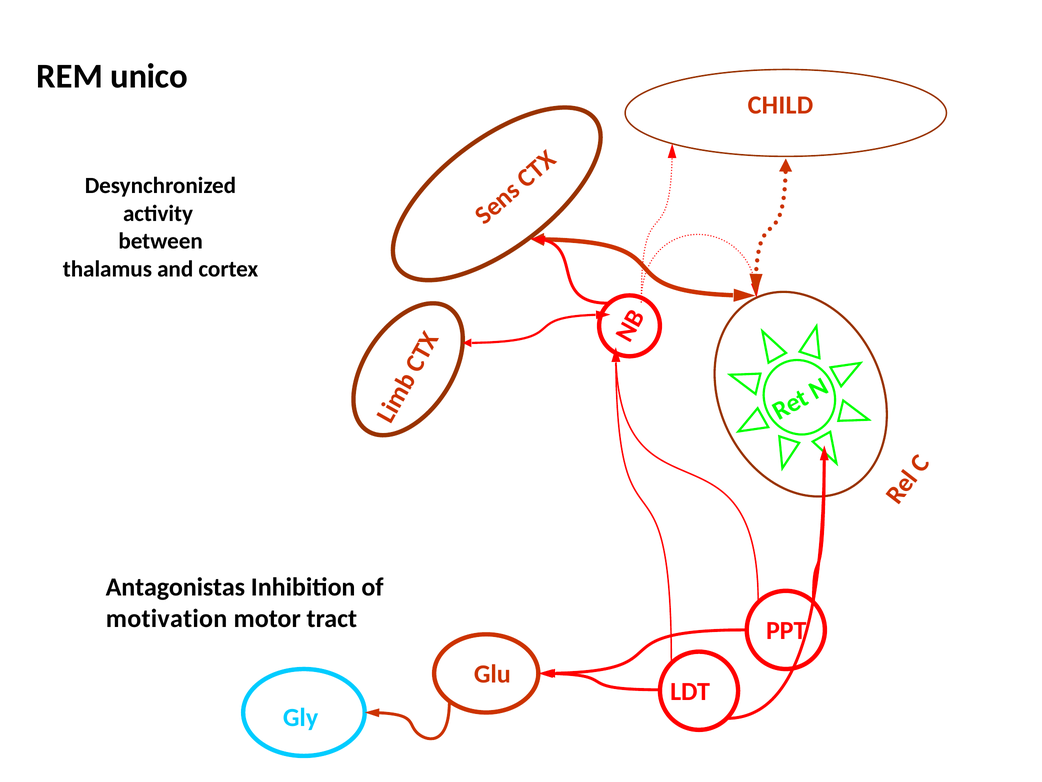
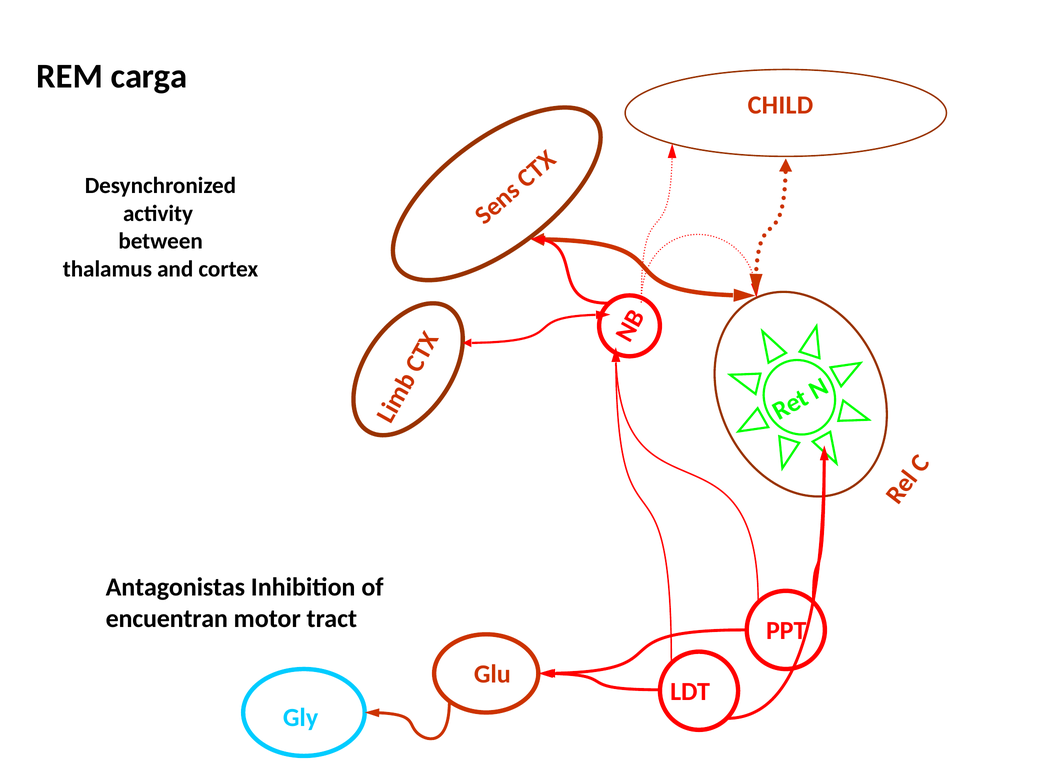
unico: unico -> carga (149, 76)
motivation: motivation -> encuentran (167, 618)
